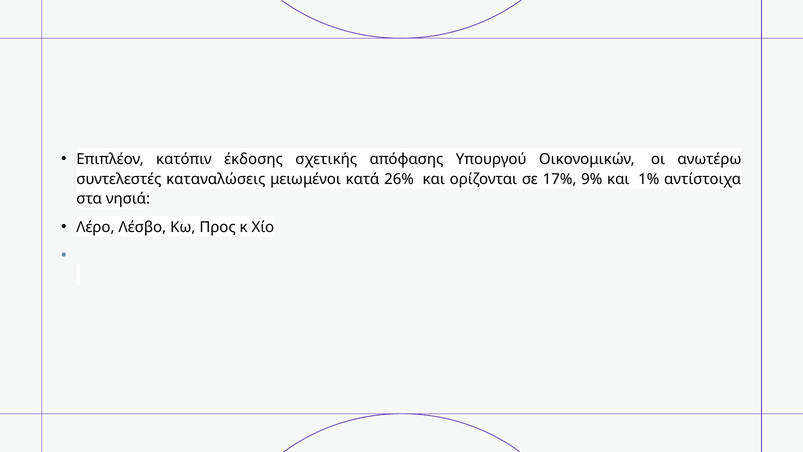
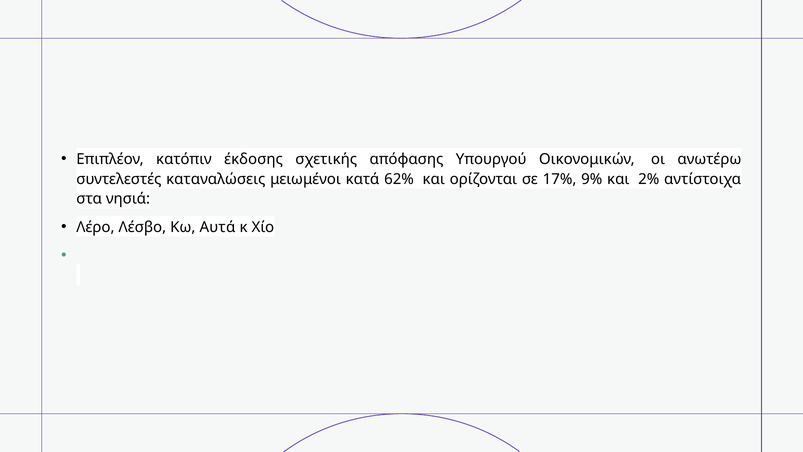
26%: 26% -> 62% (399, 179)
1%: 1% -> 2% (649, 179)
Προς: Προς -> Αυτά (217, 227)
